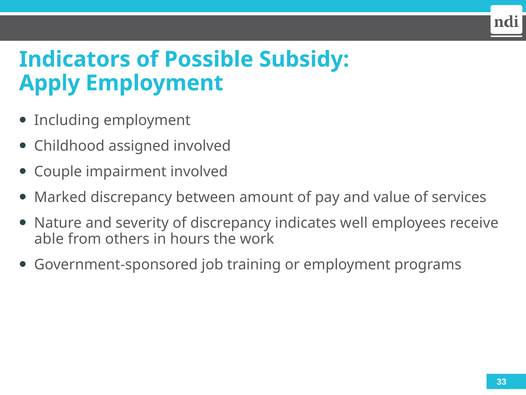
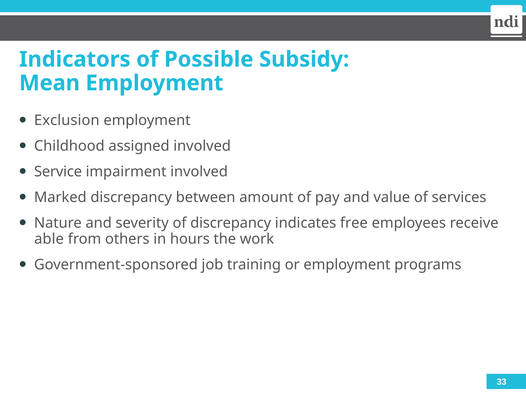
Apply: Apply -> Mean (49, 83)
Including: Including -> Exclusion (67, 120)
Couple: Couple -> Service (58, 171)
well: well -> free (354, 223)
